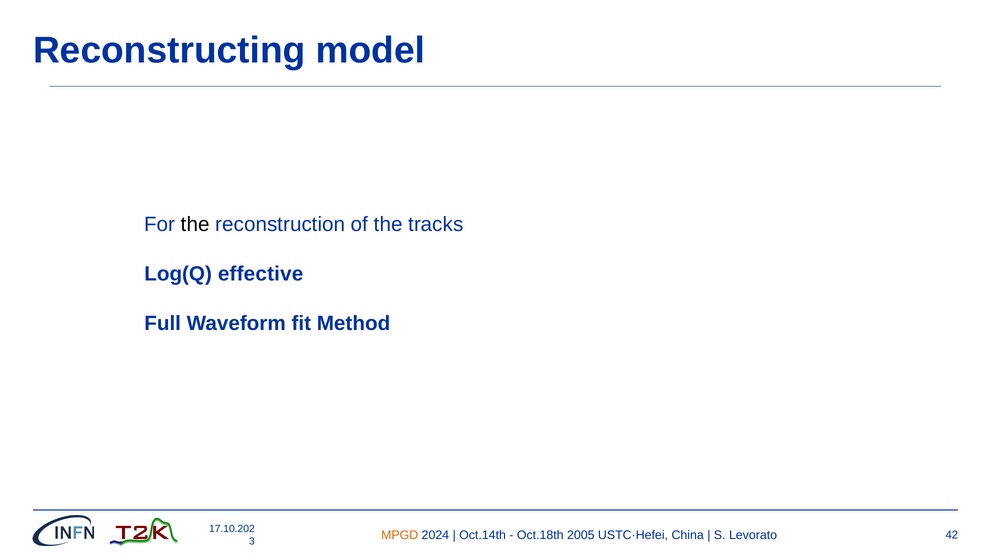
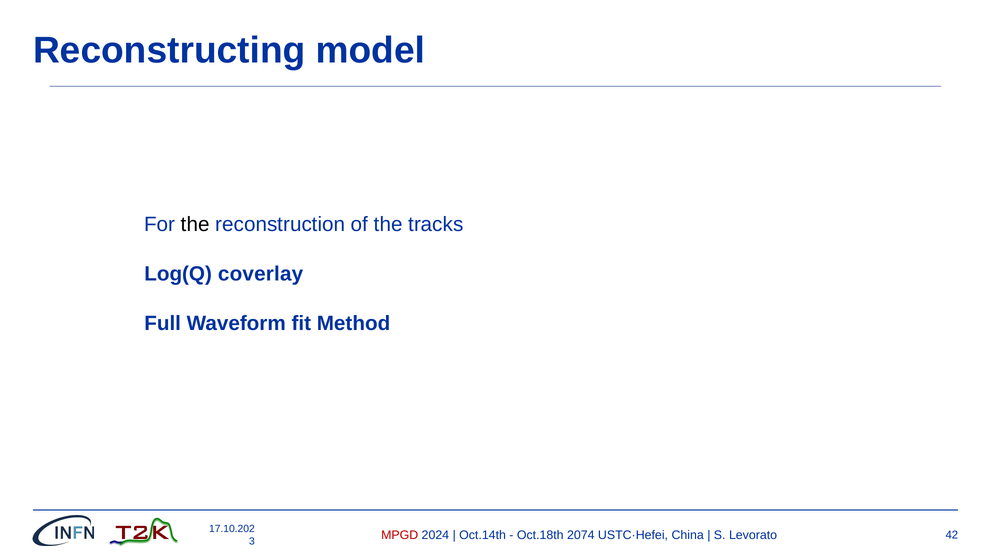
effective: effective -> coverlay (261, 274)
MPGD colour: orange -> red (400, 535)
2005: 2005 -> 2074 (581, 535)
